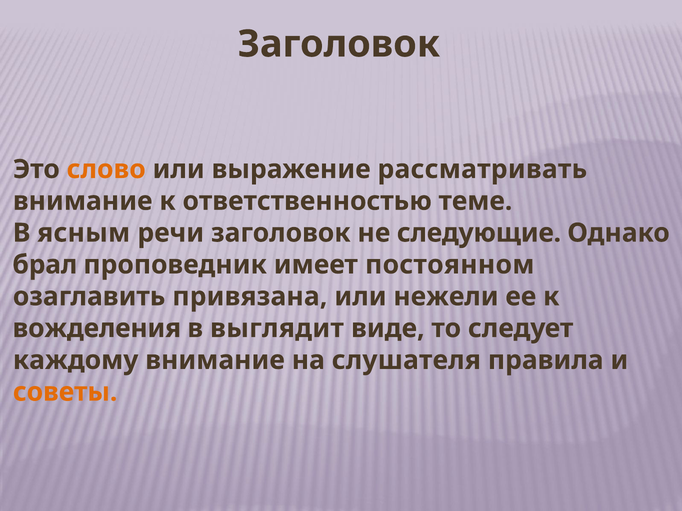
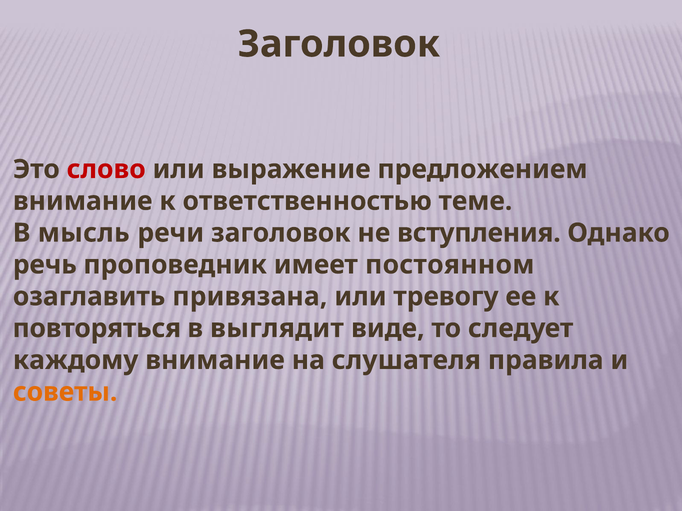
слово colour: orange -> red (106, 169)
рассматривать: рассматривать -> предложением (482, 169)
ясным: ясным -> мысль (84, 233)
следующие: следующие -> вступления (479, 233)
брал: брал -> речь (45, 265)
нежели: нежели -> тревогу (446, 297)
вожделения: вожделения -> повторяться (97, 329)
